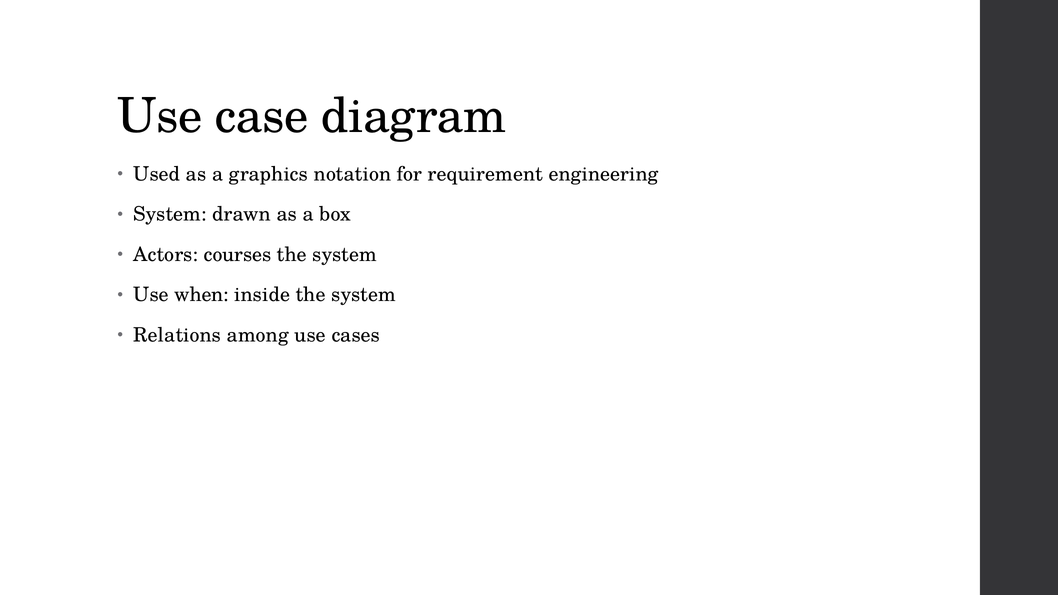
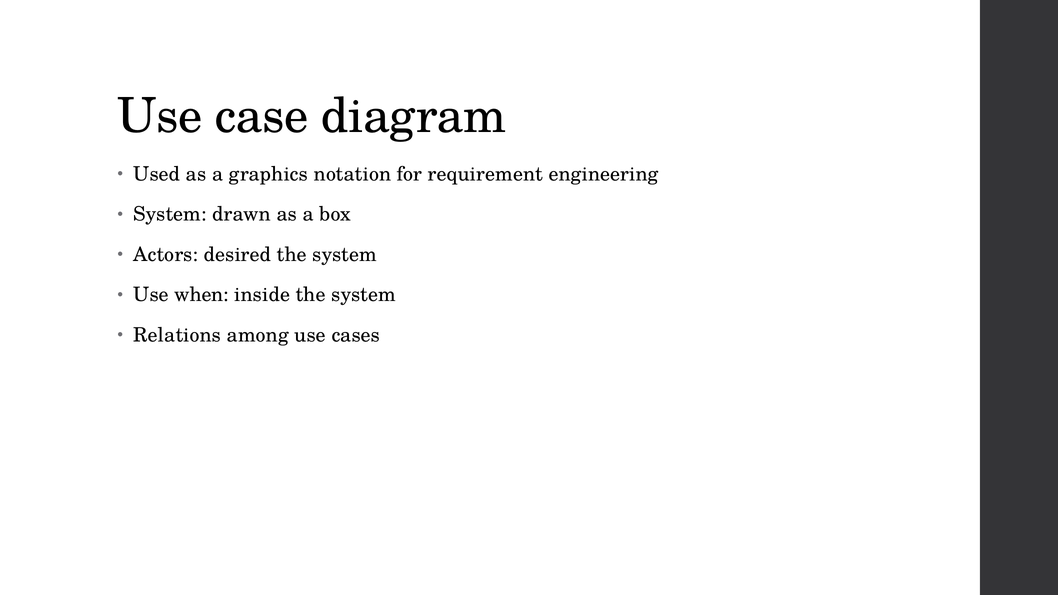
courses: courses -> desired (238, 255)
